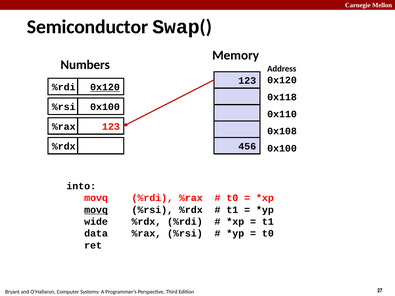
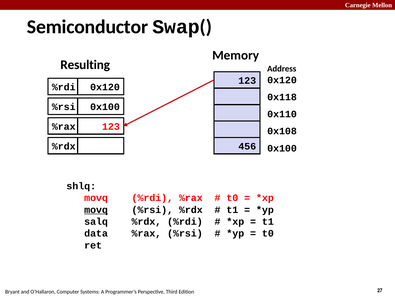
Numbers: Numbers -> Resulting (85, 65)
0x120 underline: present -> none (105, 87)
into: into -> shlq (81, 186)
wide: wide -> salq (96, 222)
